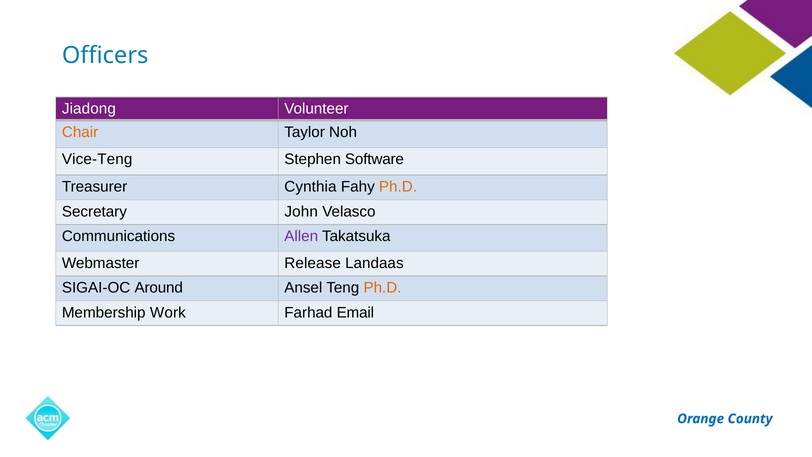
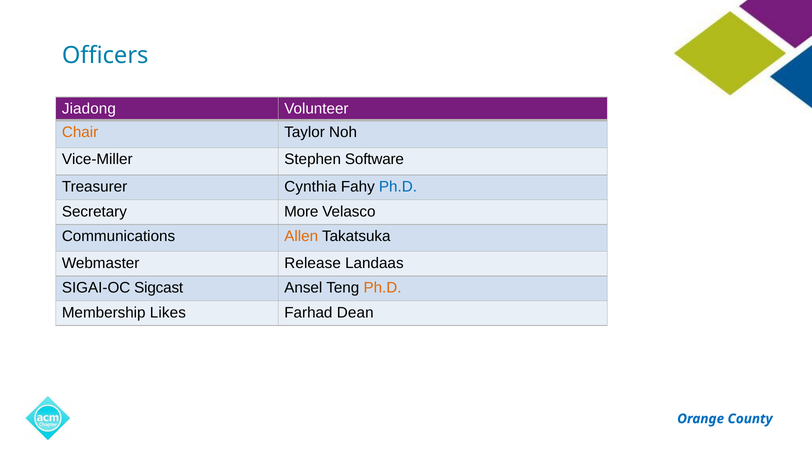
Vice-Teng: Vice-Teng -> Vice-Miller (97, 159)
Ph.D colour: orange -> blue (398, 187)
John: John -> More (301, 211)
Allen colour: purple -> orange (301, 236)
Around: Around -> Sigcast (159, 288)
Work: Work -> Likes (168, 312)
Email: Email -> Dean (355, 312)
